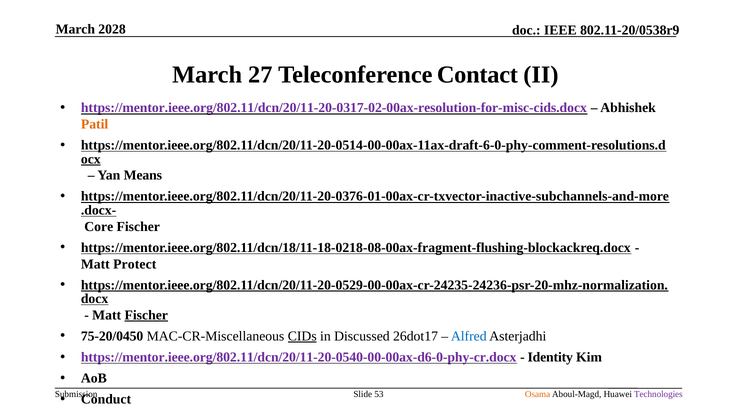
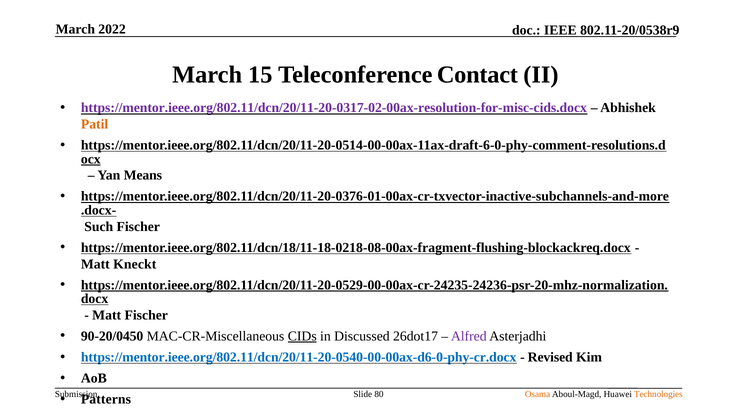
2028: 2028 -> 2022 (112, 29)
27: 27 -> 15 (260, 75)
Core: Core -> Such (99, 227)
Protect: Protect -> Kneckt (135, 264)
Fischer underline: present -> none (146, 315)
75-20/0450: 75-20/0450 -> 90-20/0450 (112, 336)
Alfred colour: blue -> purple (469, 336)
https://mentor.ieee.org/802.11/dcn/20/11-20-0540-00-00ax-d6-0-phy-cr.docx colour: purple -> blue (299, 357)
Identity: Identity -> Revised (550, 357)
Technologies colour: purple -> orange (658, 394)
Conduct: Conduct -> Patterns (106, 399)
53: 53 -> 80 (379, 394)
